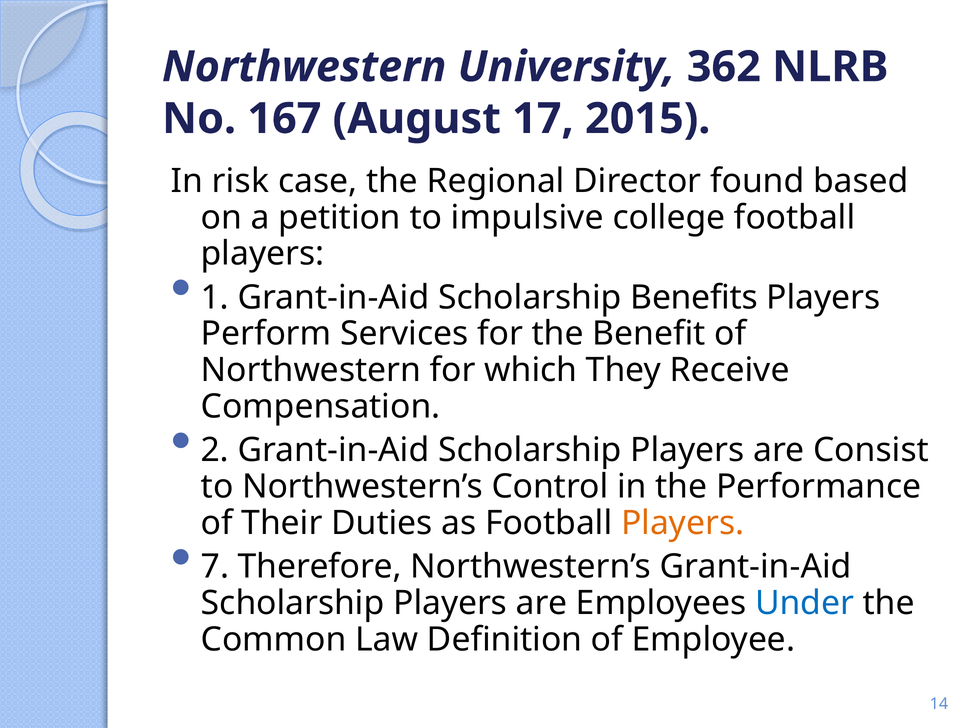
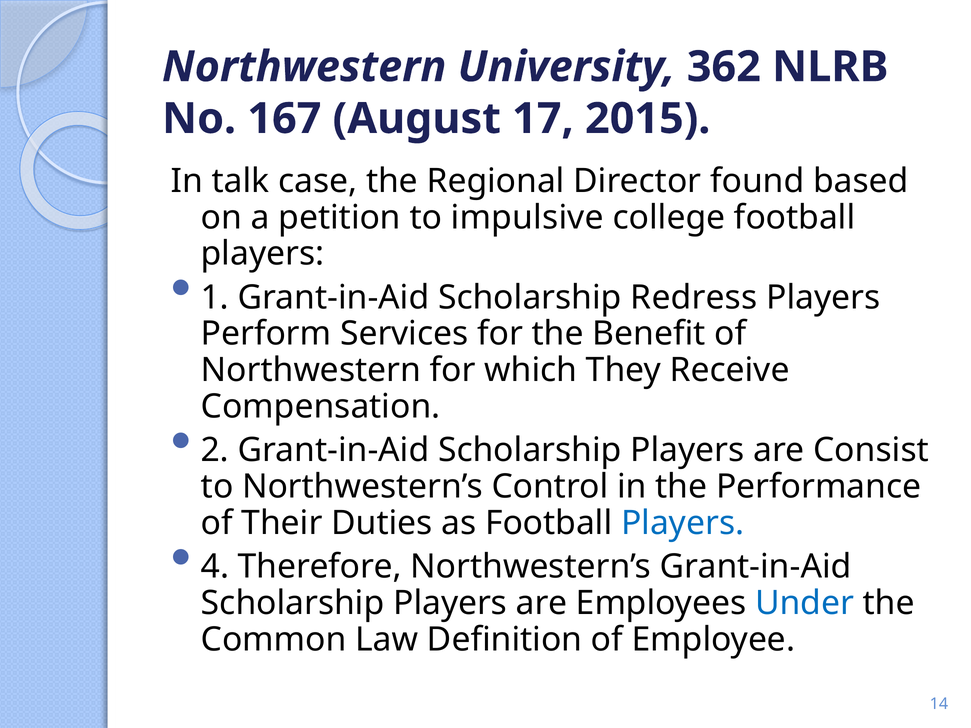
risk: risk -> talk (241, 181)
Benefits: Benefits -> Redress (694, 298)
Players colour: orange -> blue (683, 523)
7: 7 -> 4 (215, 567)
